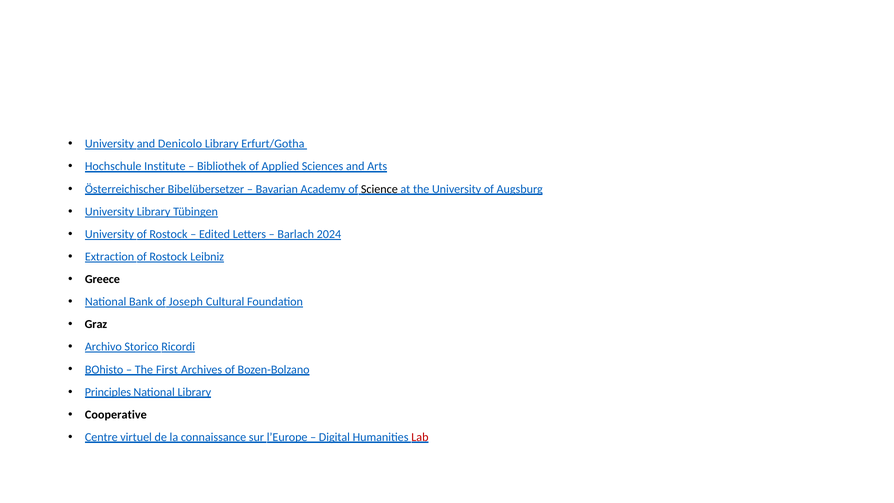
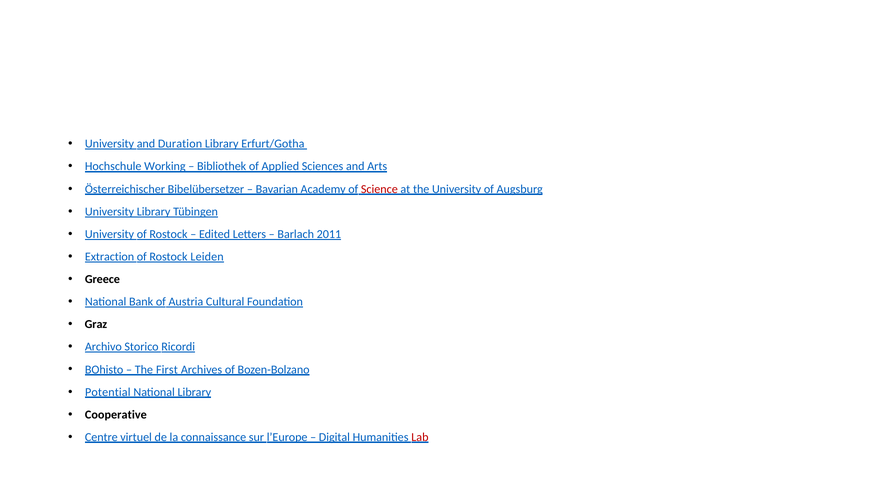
Denicolo: Denicolo -> Duration (180, 144)
Institute: Institute -> Working (165, 166)
Science colour: black -> red (379, 189)
2024: 2024 -> 2011 (329, 234)
Leibniz: Leibniz -> Leiden (207, 257)
Joseph: Joseph -> Austria (186, 302)
Principles: Principles -> Potential (108, 392)
